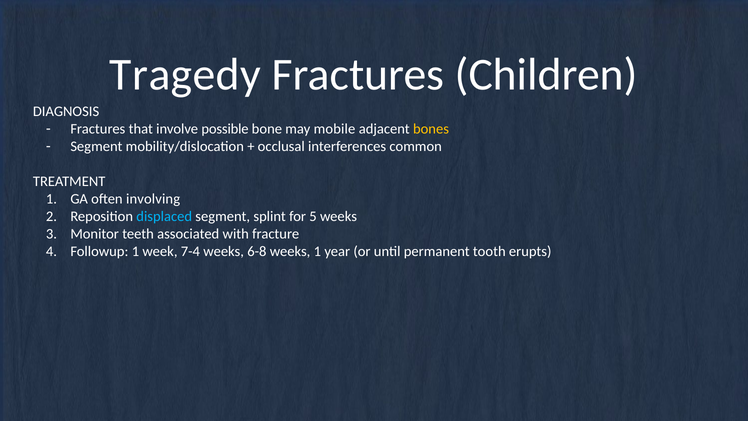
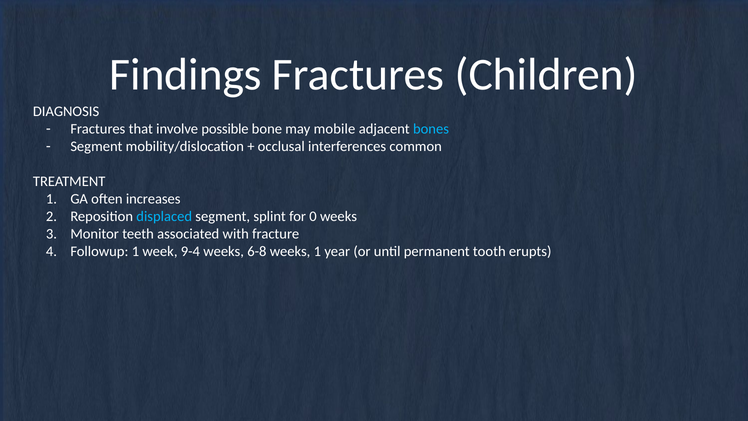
Tragedy: Tragedy -> Findings (186, 75)
bones colour: yellow -> light blue (431, 129)
involving: involving -> increases (153, 199)
5: 5 -> 0 (313, 216)
7-4: 7-4 -> 9-4 (190, 251)
